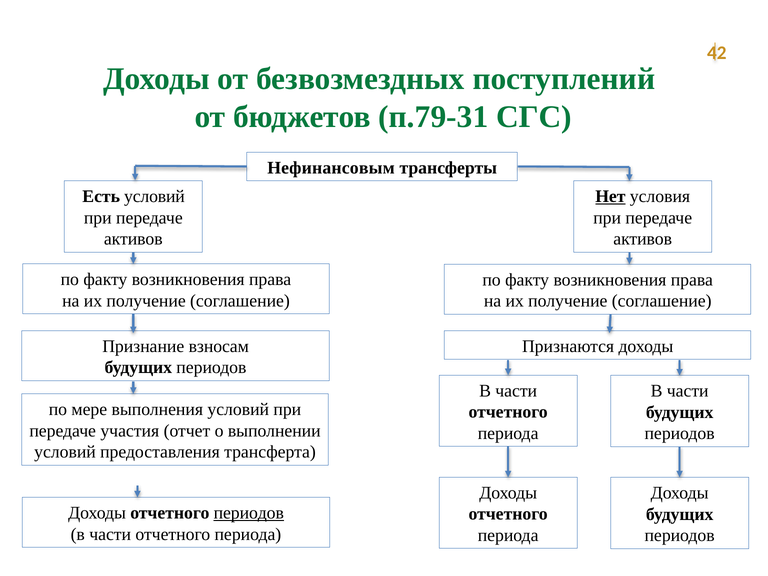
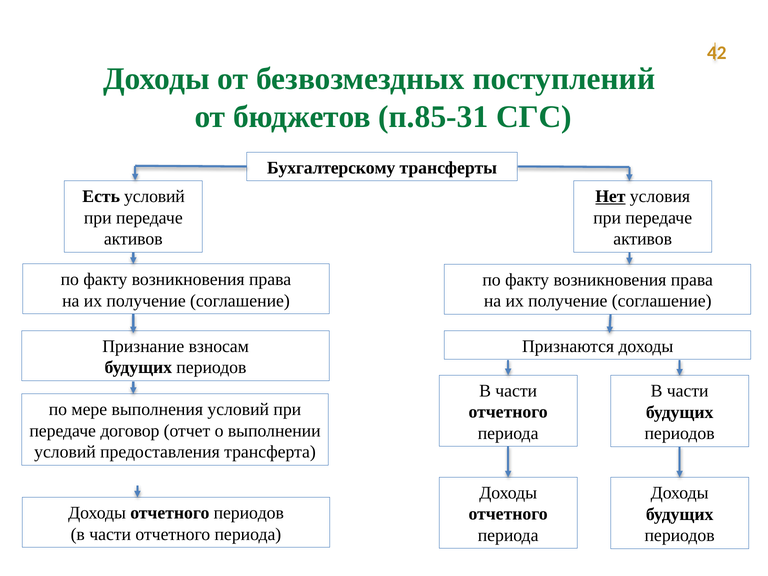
п.79-31: п.79-31 -> п.85-31 (433, 117)
Нефинансовым: Нефинансовым -> Бухгалтерскому (331, 168)
участия: участия -> договор (130, 431)
периодов underline: present -> none (249, 513)
